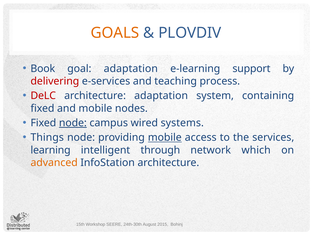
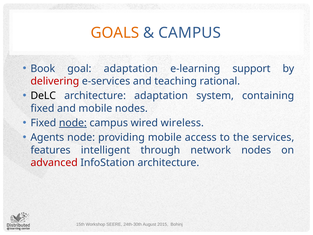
PLOVDIV: PLOVDIV -> CAMPUS (190, 33)
process: process -> rational (220, 81)
DeLC colour: red -> black (43, 96)
systems: systems -> wireless (182, 123)
Things: Things -> Agents (47, 137)
mobile underline: present -> none (165, 137)
learning: learning -> features (51, 150)
network which: which -> nodes (256, 150)
advanced colour: orange -> red (54, 162)
